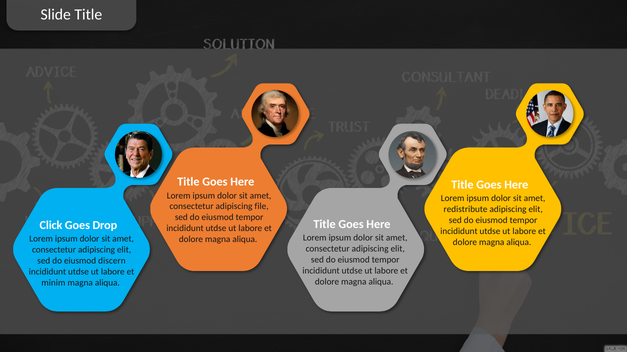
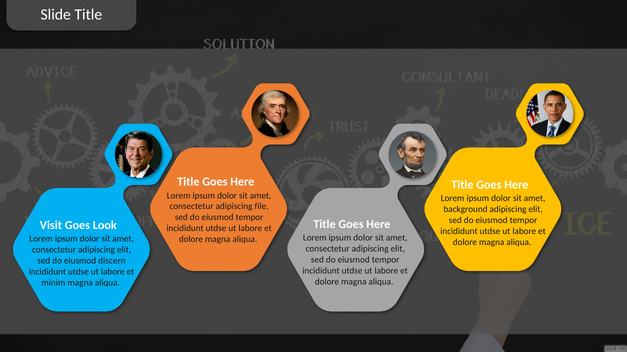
redistribute: redistribute -> background (466, 210)
Click: Click -> Visit (51, 226)
Drop: Drop -> Look (105, 226)
